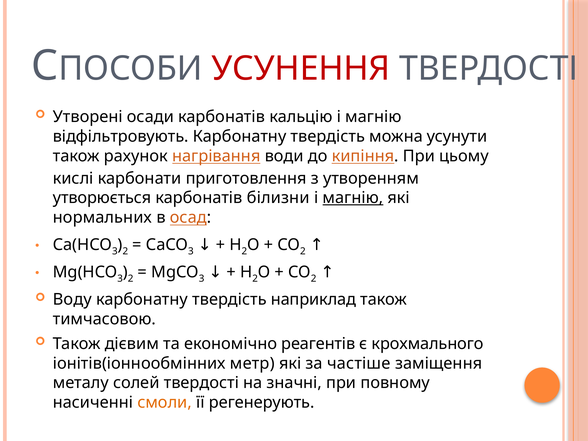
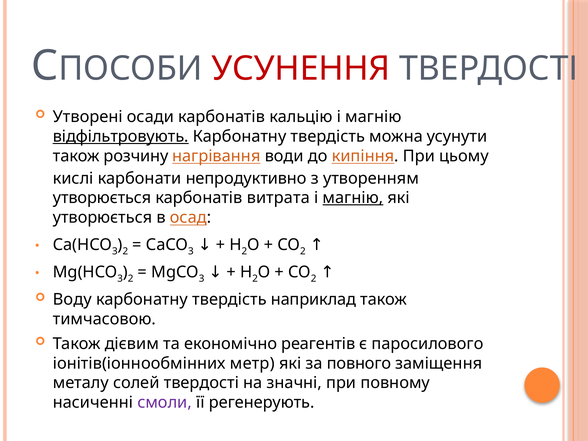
відфільтровують underline: none -> present (121, 136)
рахунок: рахунок -> розчину (136, 156)
приготовлення: приготовлення -> непродуктивно (246, 178)
білизни: білизни -> витрата (278, 198)
нормальних: нормальних -> утворюється (102, 218)
крохмального: крохмального -> паросилового (427, 344)
частіше: частіше -> повного (359, 363)
смоли colour: orange -> purple (165, 403)
